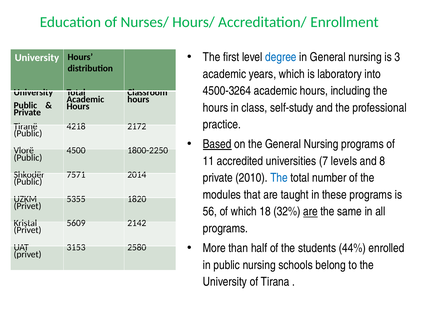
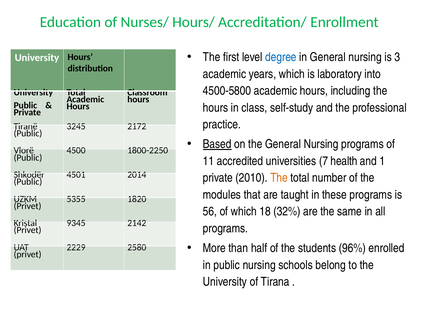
4500-3264: 4500-3264 -> 4500-5800 (227, 91)
4218: 4218 -> 3245 (76, 127)
levels: levels -> health (344, 161)
8: 8 -> 1 (382, 161)
7571: 7571 -> 4501 (76, 175)
The colour: blue -> orange (279, 178)
are underline: present -> none (310, 212)
5609: 5609 -> 9345 (76, 224)
44%: 44% -> 96% (352, 249)
3153: 3153 -> 2229 (76, 248)
